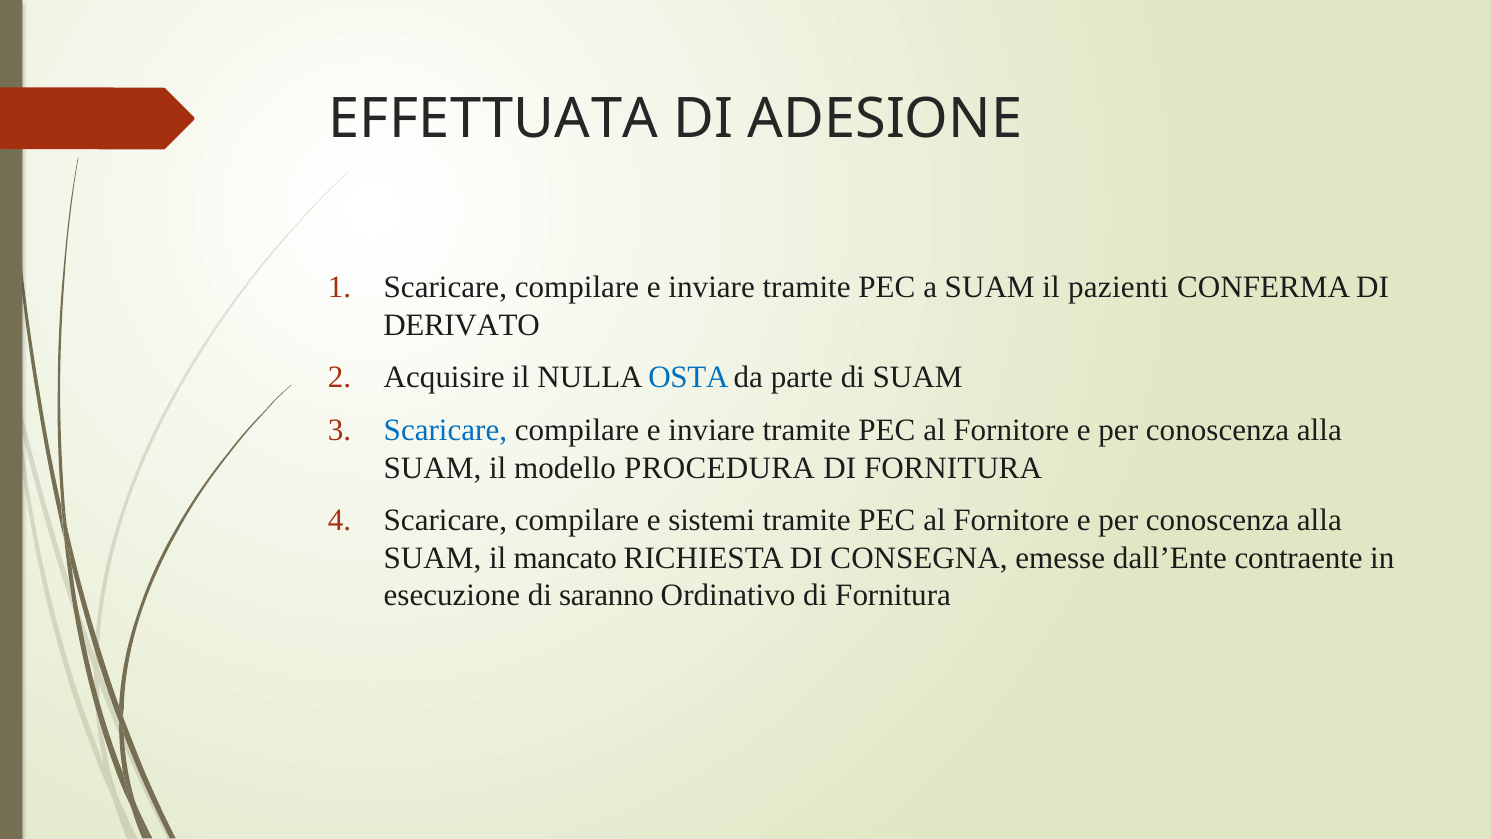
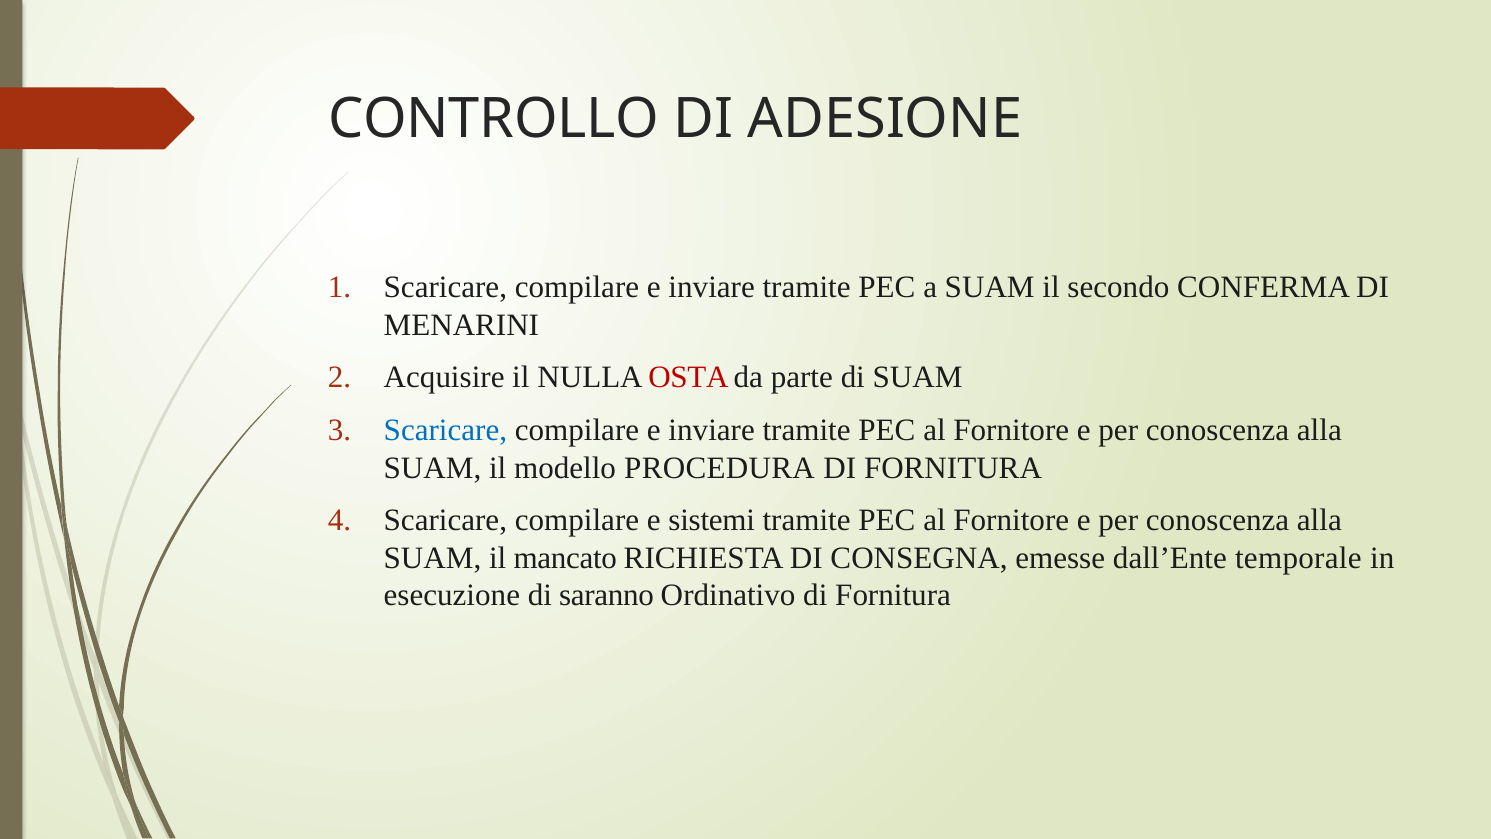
EFFETTUATA: EFFETTUATA -> CONTROLLO (494, 119)
pazienti: pazienti -> secondo (1118, 287)
DERIVATO: DERIVATO -> MENARINI (461, 325)
OSTA colour: blue -> red (688, 377)
contraente: contraente -> temporale (1298, 558)
